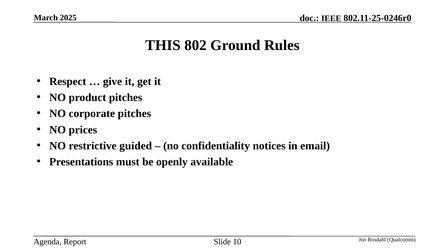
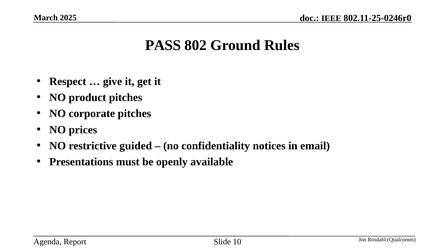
THIS: THIS -> PASS (163, 45)
